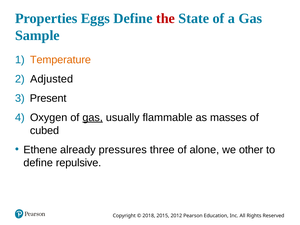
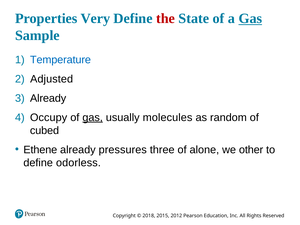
Eggs: Eggs -> Very (95, 19)
Gas underline: none -> present (250, 19)
Temperature colour: orange -> blue (60, 60)
Present: Present -> Already (48, 98)
Oxygen: Oxygen -> Occupy (49, 117)
flammable: flammable -> molecules (168, 117)
masses: masses -> random (228, 117)
repulsive: repulsive -> odorless (78, 163)
